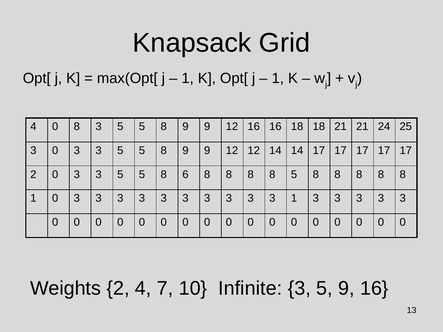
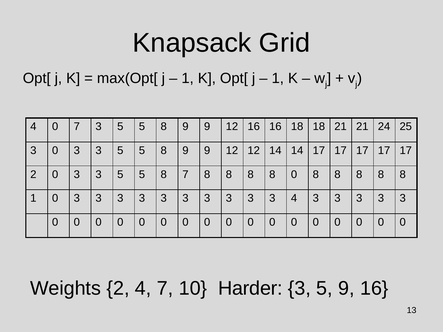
0 8: 8 -> 7 (77, 127)
8 6: 6 -> 7 (185, 175)
8 5: 5 -> 0 (294, 175)
3 1: 1 -> 4 (294, 198)
Infinite: Infinite -> Harder (250, 289)
